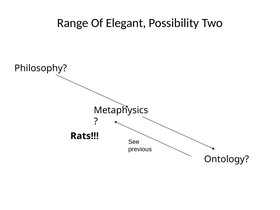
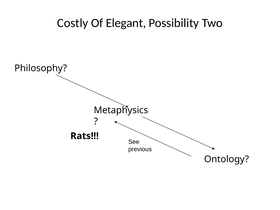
Range: Range -> Costly (73, 23)
